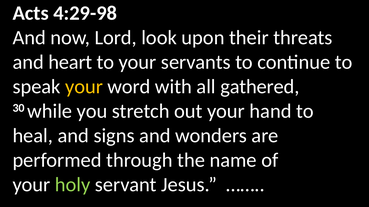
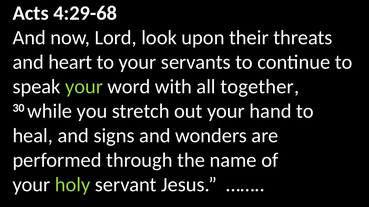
4:29-98: 4:29-98 -> 4:29-68 (85, 13)
your colour: yellow -> light green (84, 87)
gathered: gathered -> together (260, 87)
